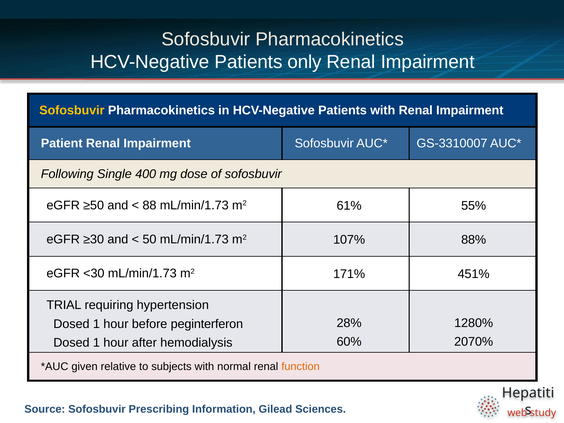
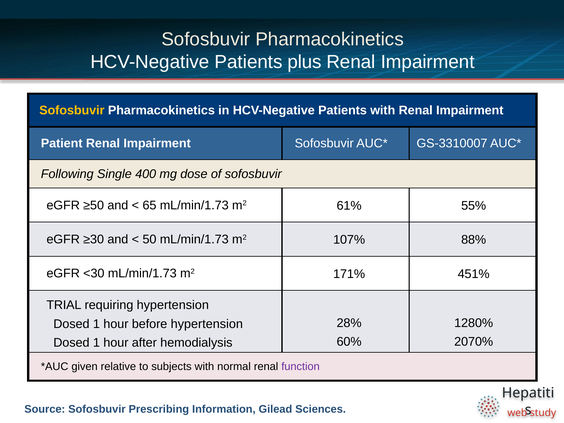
only: only -> plus (305, 62)
88: 88 -> 65 (149, 205)
before peginterferon: peginterferon -> hypertension (207, 324)
function colour: orange -> purple (301, 367)
